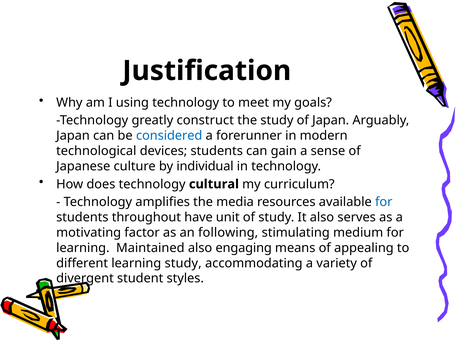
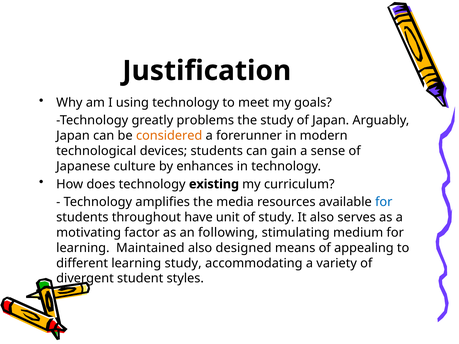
construct: construct -> problems (205, 120)
considered colour: blue -> orange (169, 136)
individual: individual -> enhances (205, 166)
cultural: cultural -> existing (214, 184)
engaging: engaging -> designed (244, 248)
